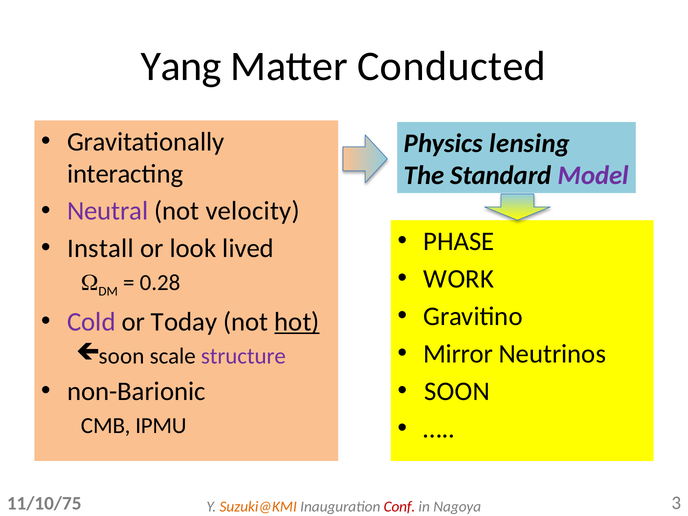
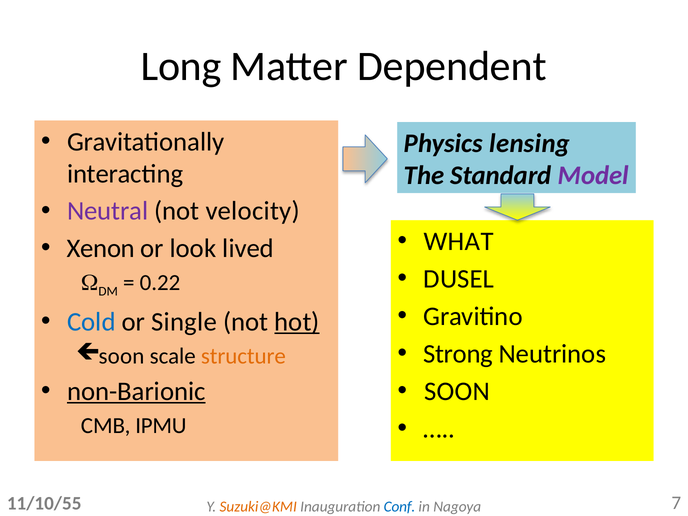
Yang: Yang -> Long (181, 67)
Conducted: Conducted -> Dependent (452, 67)
PHASE: PHASE -> WHAT (459, 242)
Install: Install -> Xenon (101, 249)
WORK: WORK -> DUSEL (459, 279)
0.28: 0.28 -> 0.22 (160, 283)
Cold colour: purple -> blue (91, 322)
Today: Today -> Single (184, 322)
Mirror: Mirror -> Strong (458, 354)
structure colour: purple -> orange (243, 356)
non-Barionic underline: none -> present (136, 391)
11/10/75: 11/10/75 -> 11/10/55 (44, 504)
Conf colour: red -> blue (400, 507)
3: 3 -> 7 (676, 503)
